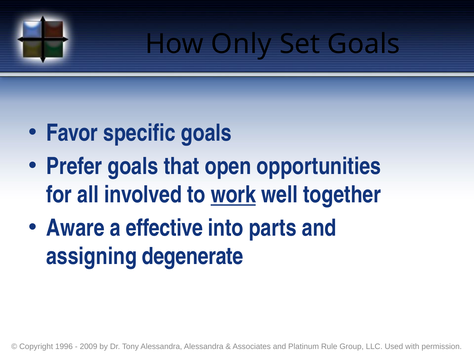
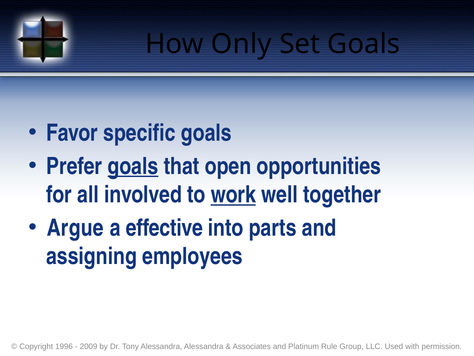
goals underline: none -> present (133, 166)
Aware: Aware -> Argue (75, 228)
degenerate: degenerate -> employees (192, 256)
